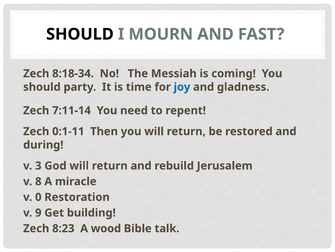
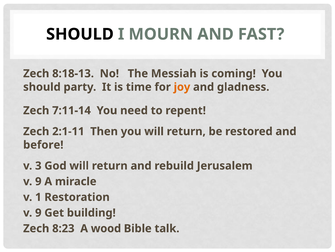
8:18-34: 8:18-34 -> 8:18-13 (73, 73)
joy colour: blue -> orange (182, 87)
0:1-11: 0:1-11 -> 2:1-11 (68, 131)
during: during -> before (43, 144)
8: 8 -> 9 (38, 181)
0: 0 -> 1 (38, 197)
